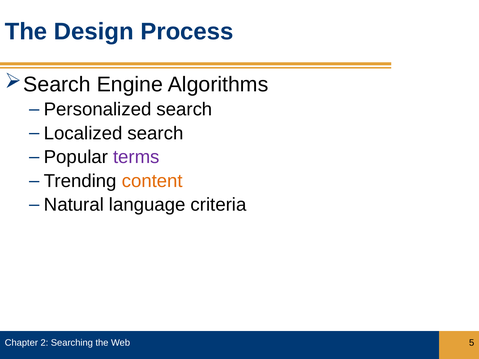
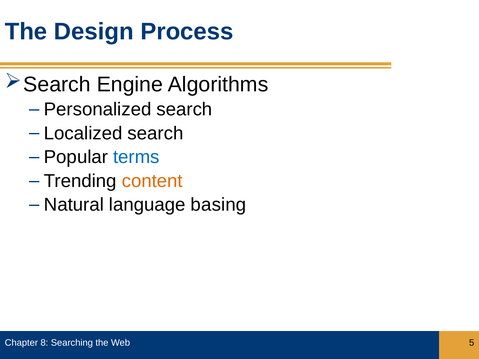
terms colour: purple -> blue (136, 157)
criteria: criteria -> basing (218, 205)
2: 2 -> 8 (44, 343)
